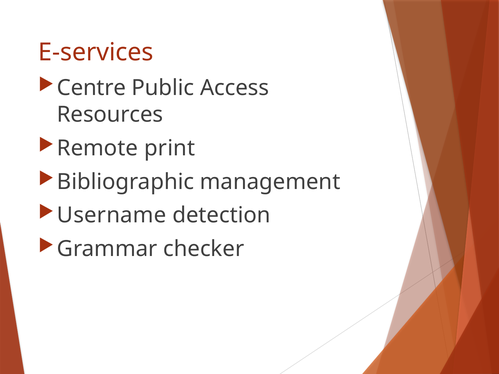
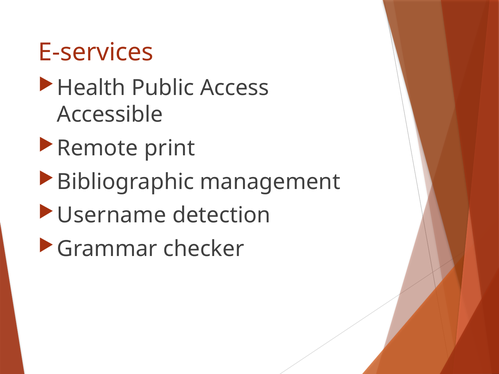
Centre: Centre -> Health (91, 88)
Resources: Resources -> Accessible (110, 115)
